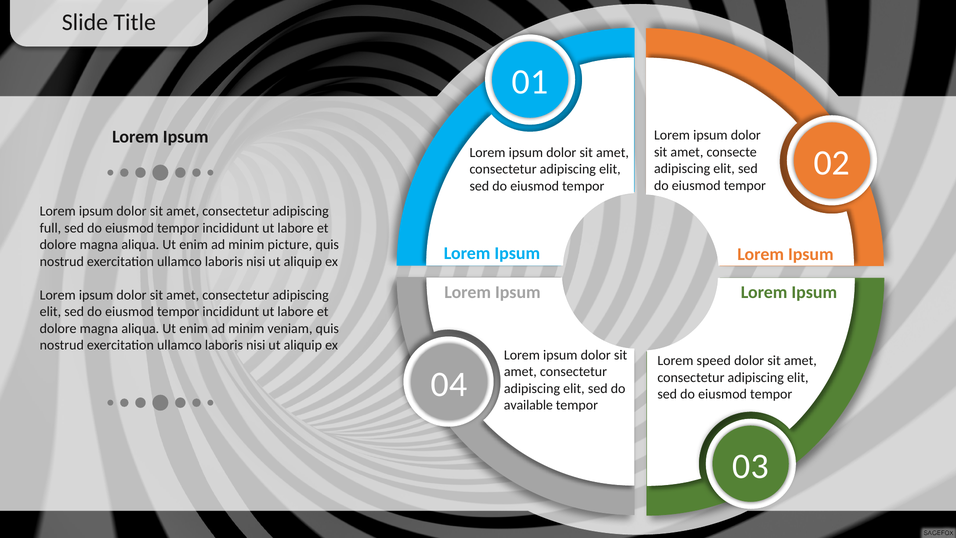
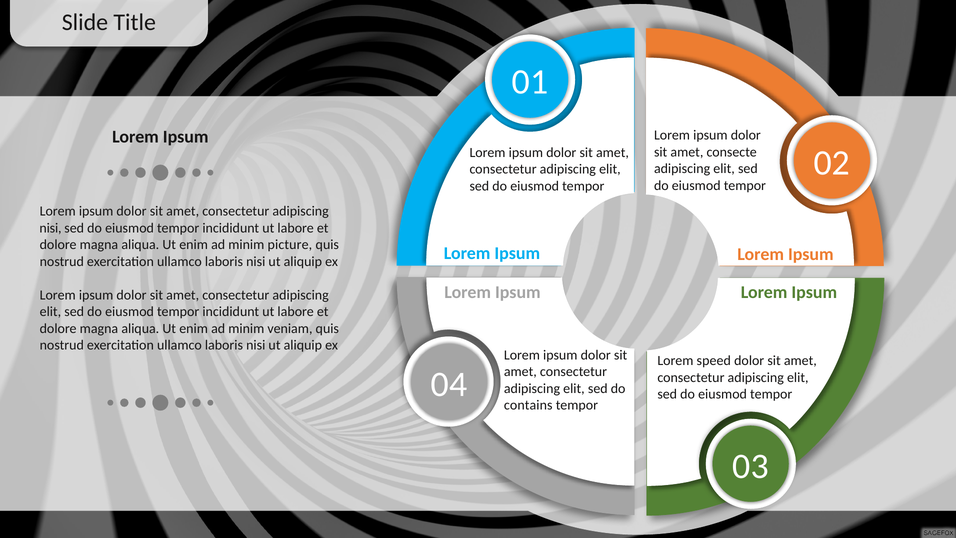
full: full -> nisi (51, 228)
available: available -> contains (528, 405)
